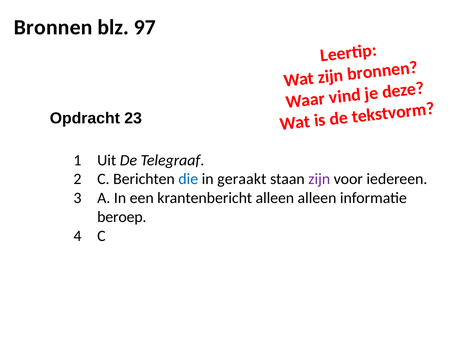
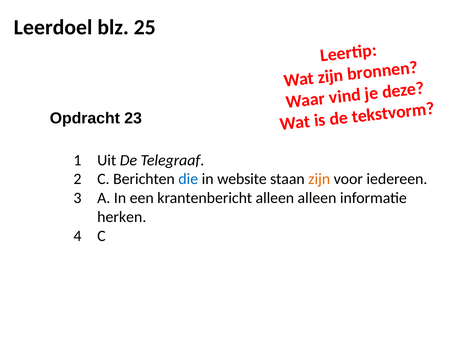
Bronnen: Bronnen -> Leerdoel (53, 27)
97: 97 -> 25 (145, 27)
geraakt: geraakt -> website (242, 179)
zijn colour: purple -> orange (319, 179)
beroep: beroep -> herken (122, 217)
